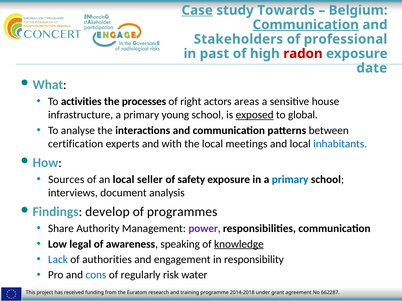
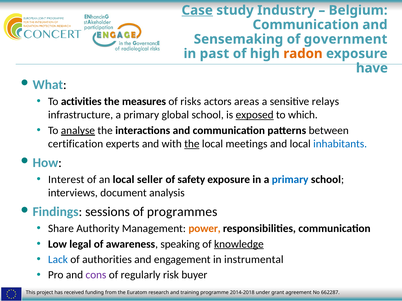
Towards: Towards -> Industry (286, 10)
Communication underline: present -> none (306, 25)
Stakeholders: Stakeholders -> Sensemaking (238, 39)
professional: professional -> government (346, 39)
radon colour: red -> orange (303, 54)
date: date -> have (372, 68)
processes: processes -> measures (144, 102)
right: right -> risks (191, 102)
house: house -> relays (325, 102)
young: young -> global (175, 115)
global: global -> which (303, 115)
analyse underline: none -> present (78, 131)
the underline: none -> present (192, 144)
Sources: Sources -> Interest (66, 180)
develop: develop -> sessions (108, 212)
power colour: purple -> orange (205, 229)
responsibility: responsibility -> instrumental (254, 260)
cons colour: blue -> purple (96, 275)
water: water -> buyer (194, 275)
